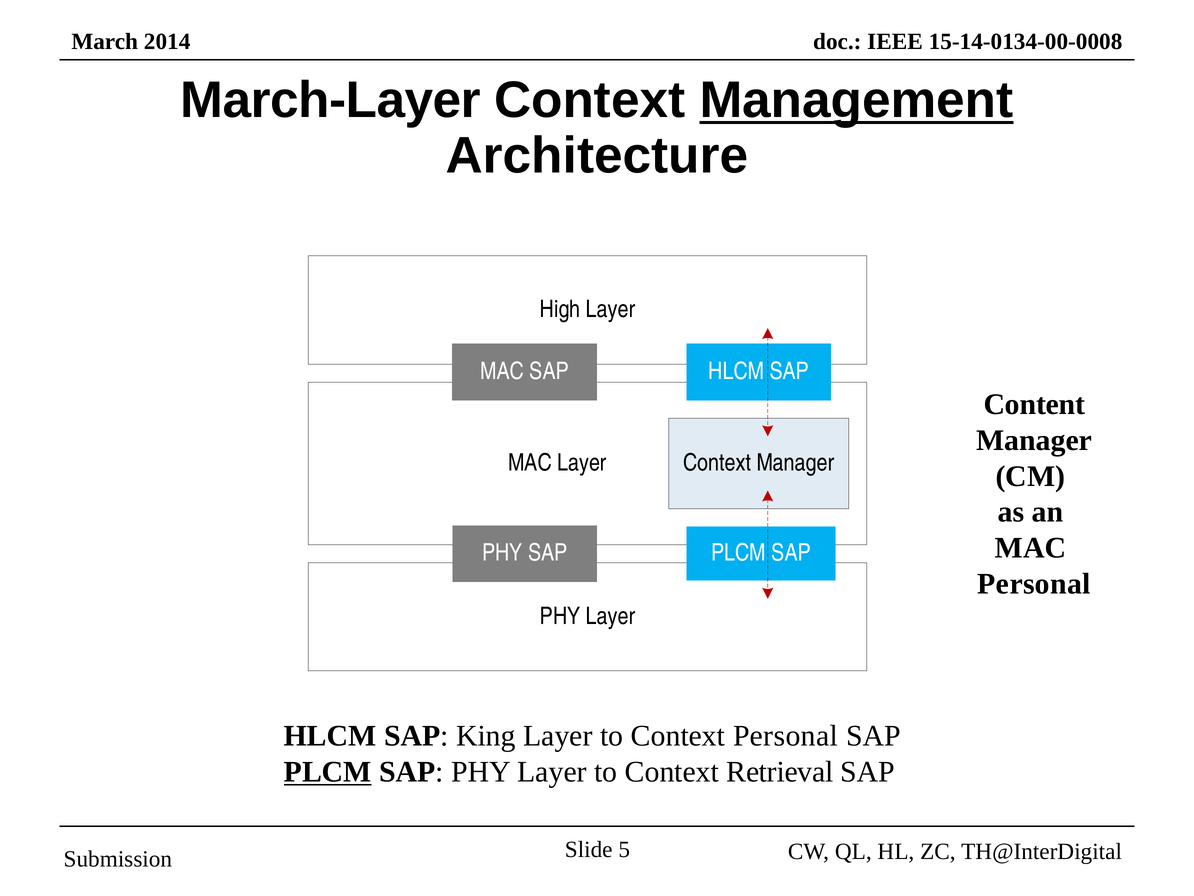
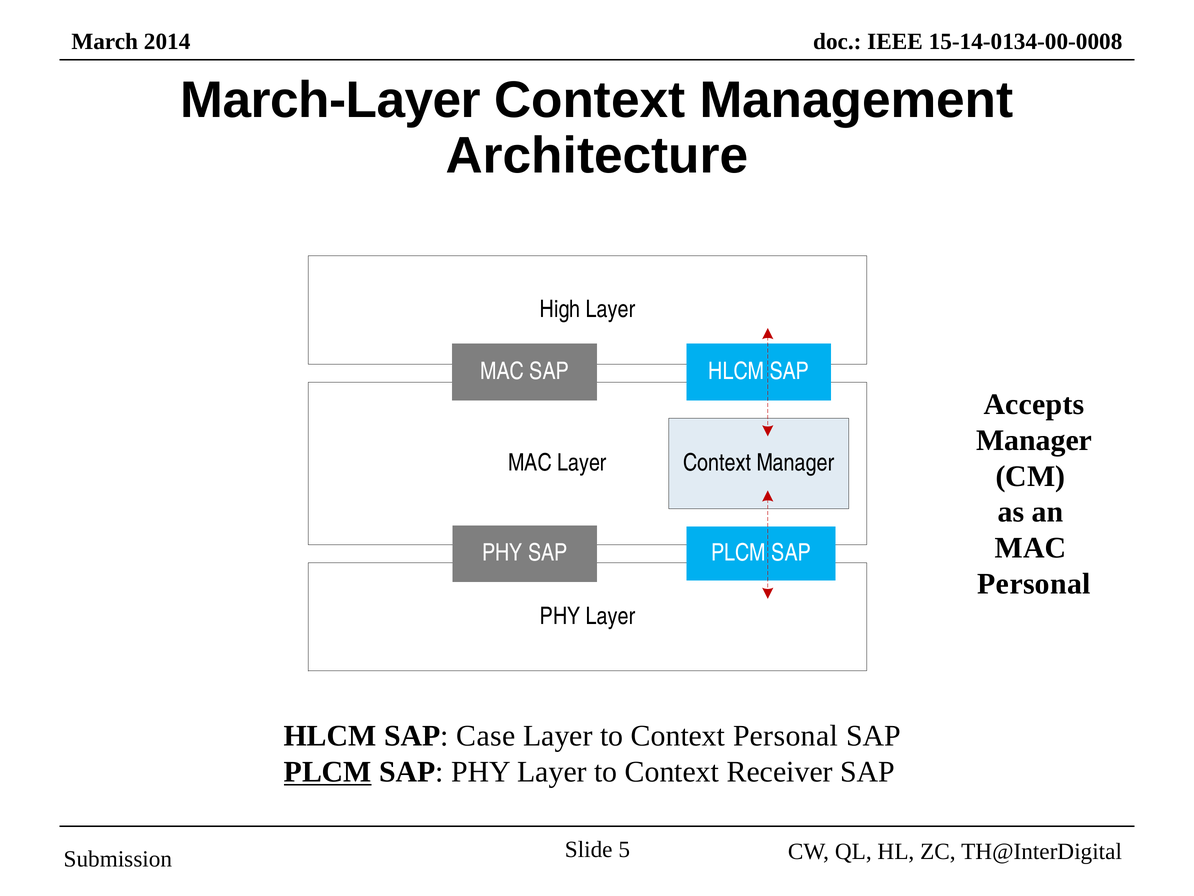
Management underline: present -> none (856, 100)
Content: Content -> Accepts (1034, 404)
King: King -> Case (486, 736)
Retrieval: Retrieval -> Receiver (780, 771)
